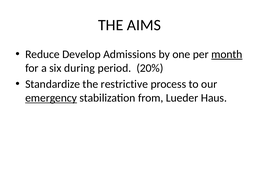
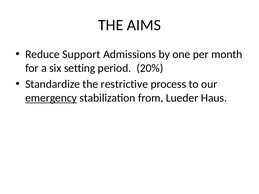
Develop: Develop -> Support (81, 54)
month underline: present -> none (227, 54)
during: during -> setting (80, 68)
